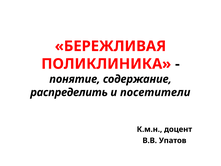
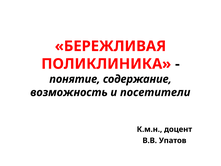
распределить: распределить -> возможность (69, 92)
